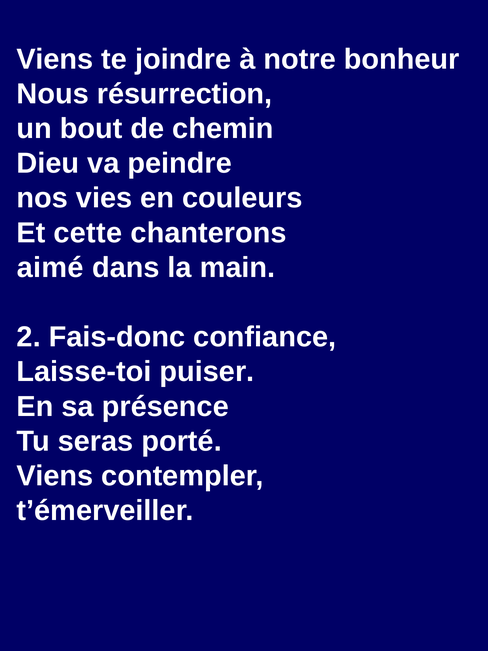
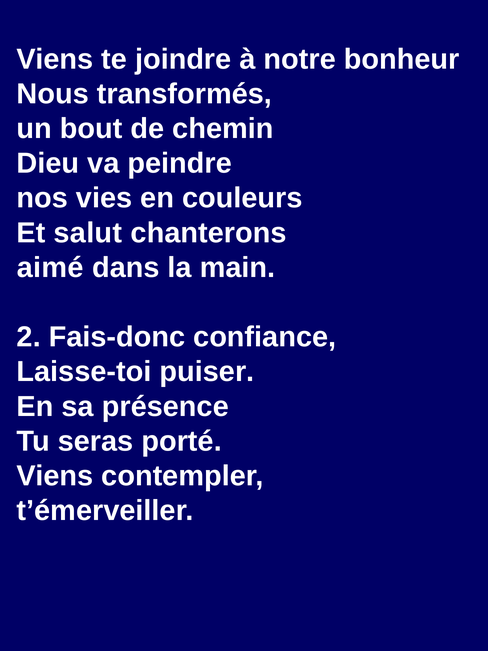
résurrection: résurrection -> transformés (184, 94)
cette: cette -> salut (88, 233)
